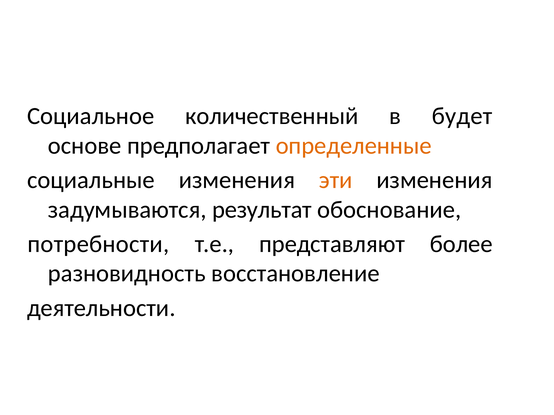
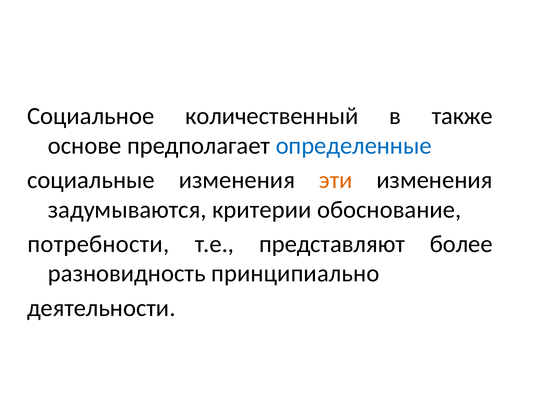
будет: будет -> также (462, 116)
определенные colour: orange -> blue (354, 146)
результат: результат -> критерии (262, 210)
восстановление: восстановление -> принципиально (295, 274)
